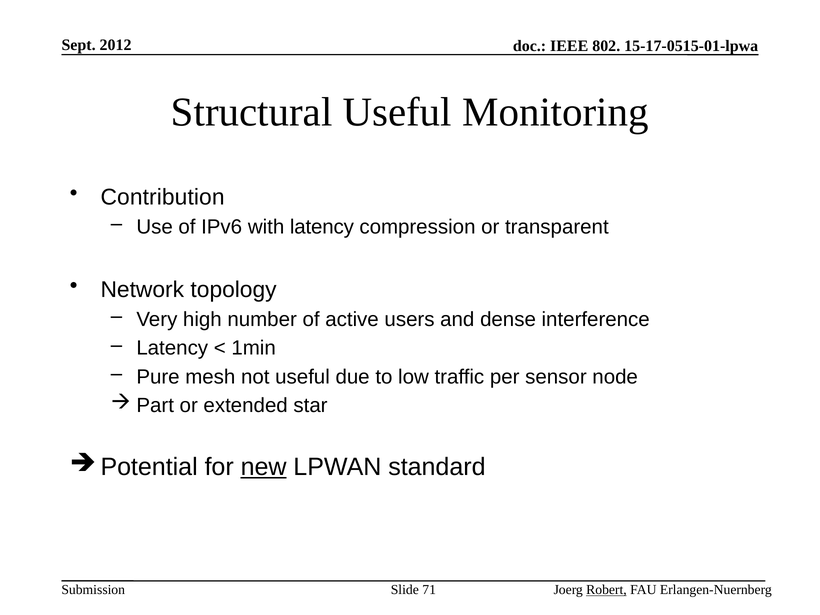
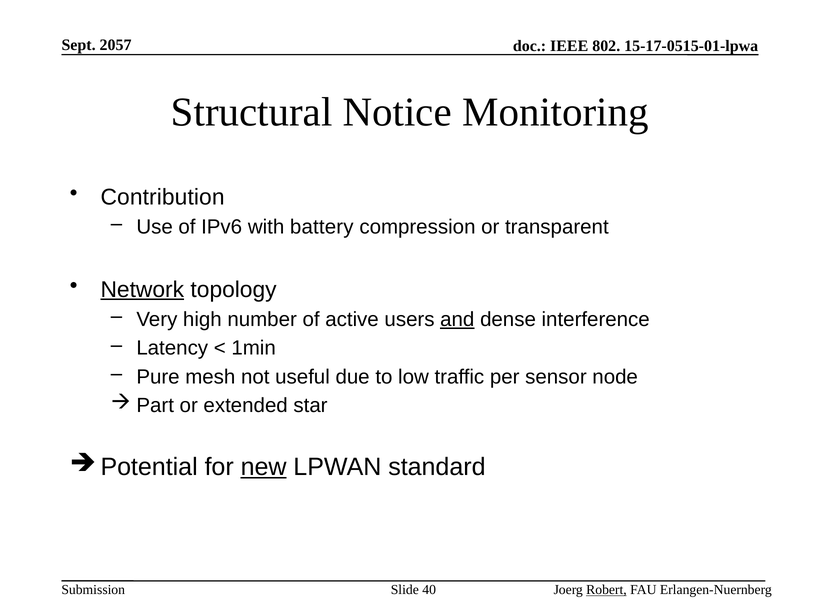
2012: 2012 -> 2057 (116, 45)
Structural Useful: Useful -> Notice (397, 112)
with latency: latency -> battery (322, 227)
Network underline: none -> present (142, 290)
and underline: none -> present (457, 319)
71: 71 -> 40 (429, 590)
